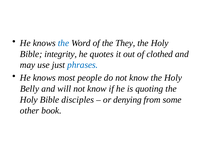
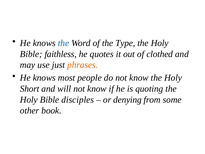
They: They -> Type (125, 43)
integrity: integrity -> faithless (61, 54)
phrases colour: blue -> orange (83, 65)
Belly: Belly -> Short (30, 89)
